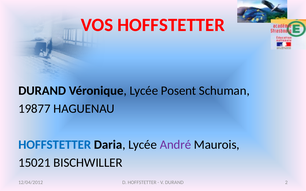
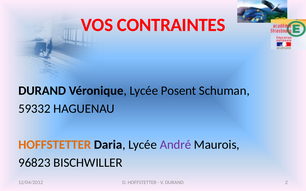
VOS HOFFSTETTER: HOFFSTETTER -> CONTRAINTES (171, 25)
19877: 19877 -> 59332 (34, 109)
HOFFSTETTER colour: blue -> orange (55, 145)
15021: 15021 -> 96823 (34, 163)
